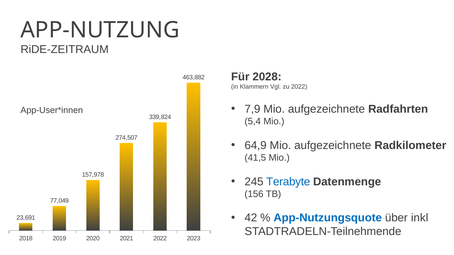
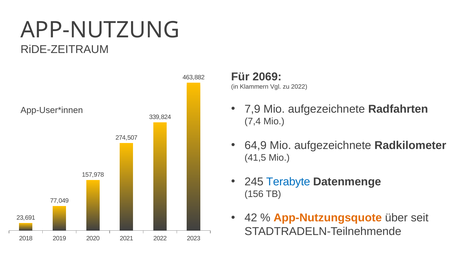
2028: 2028 -> 2069 (267, 77)
5,4: 5,4 -> 7,4 (253, 122)
App-Nutzungsquote colour: blue -> orange (328, 218)
inkl: inkl -> seit (420, 218)
